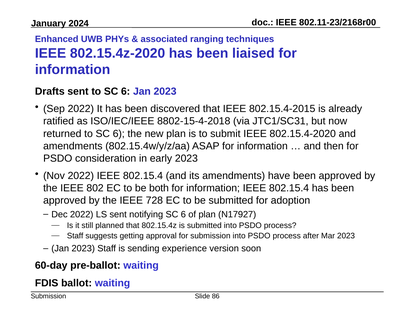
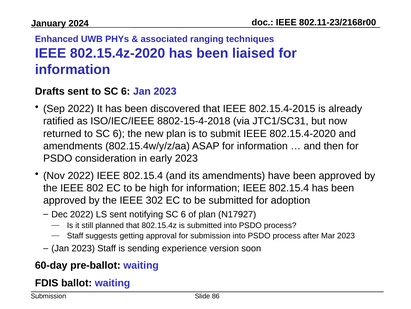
both: both -> high (159, 188)
728: 728 -> 302 (154, 200)
